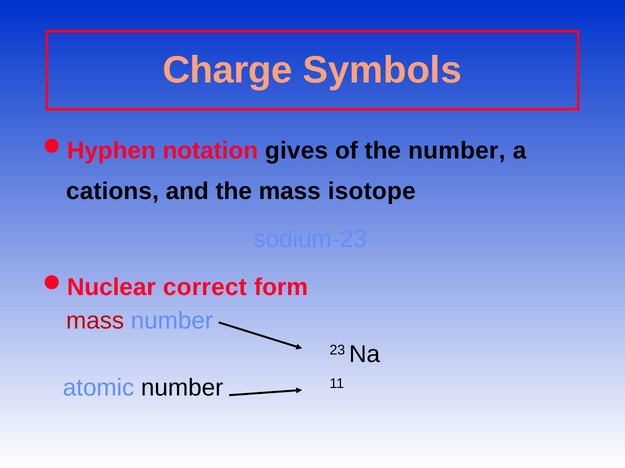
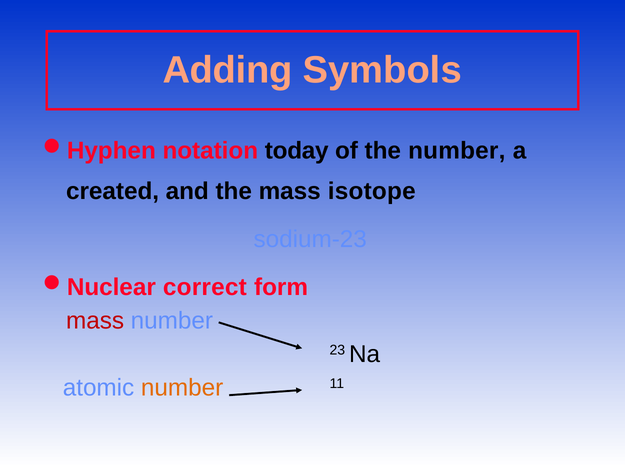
Charge: Charge -> Adding (228, 70)
gives: gives -> today (297, 151)
cations: cations -> created (113, 192)
number colour: black -> orange (182, 388)
